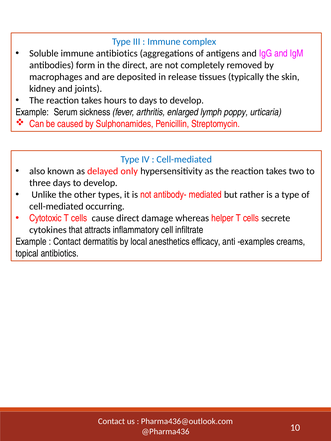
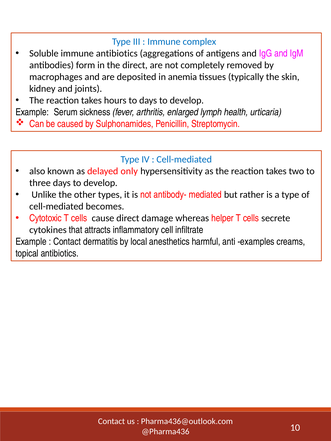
release: release -> anemia (182, 77)
poppy: poppy -> health (236, 112)
occurring: occurring -> becomes (105, 207)
efficacy: efficacy -> harmful (206, 242)
